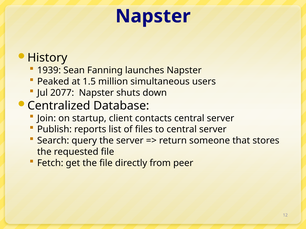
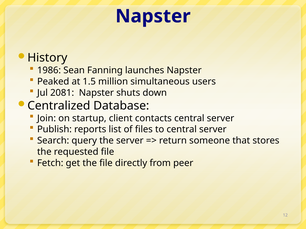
1939: 1939 -> 1986 (49, 71)
2077: 2077 -> 2081 (62, 93)
